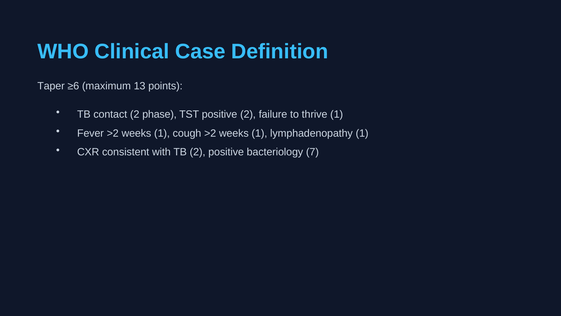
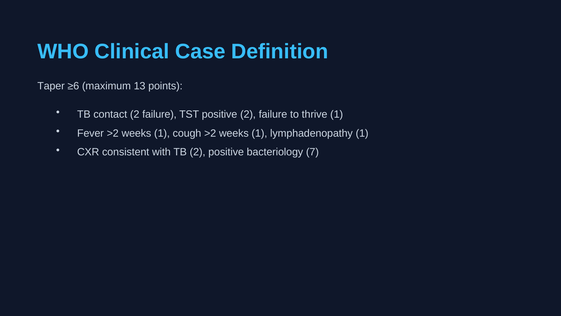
contact 2 phase: phase -> failure (159, 114)
